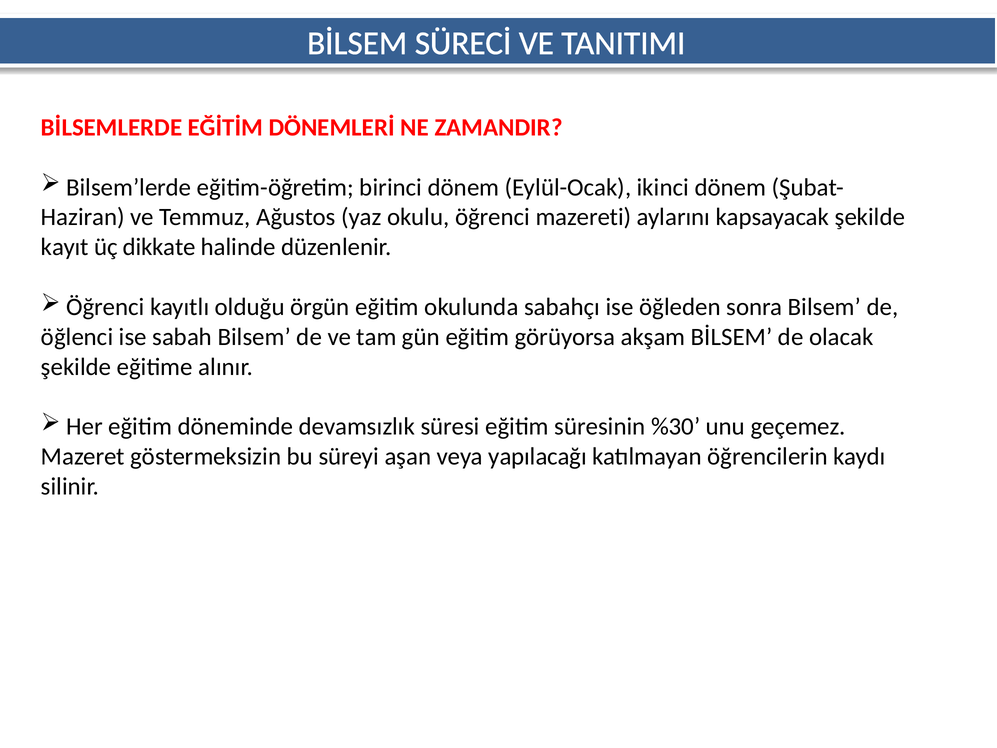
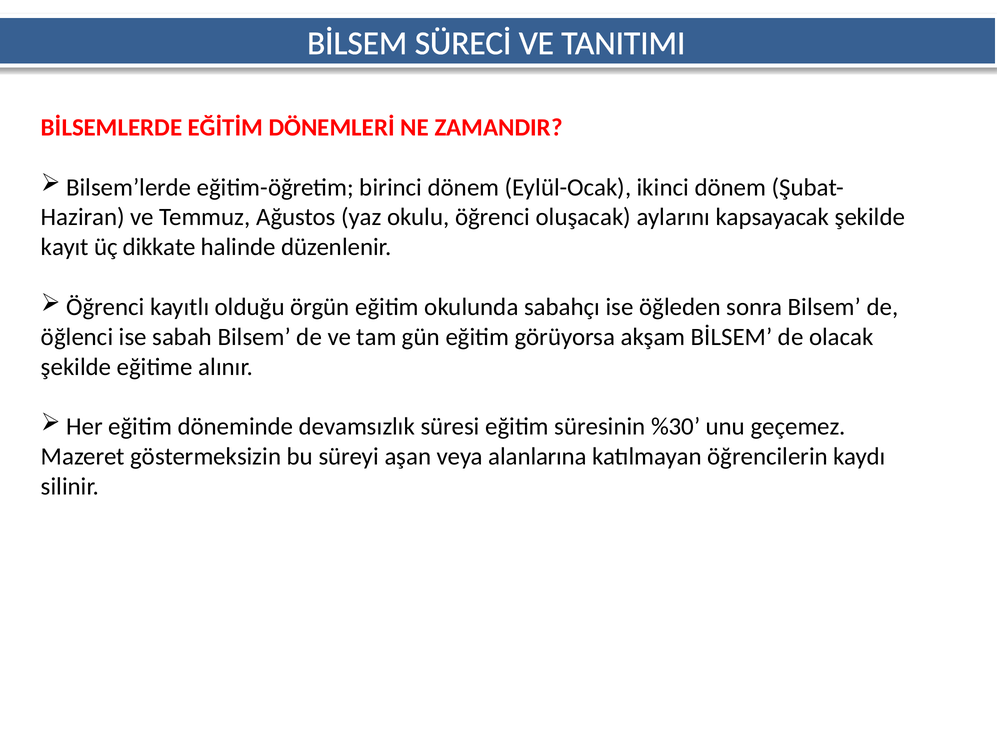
mazereti: mazereti -> oluşacak (583, 217)
yapılacağı: yapılacağı -> alanlarına (538, 456)
